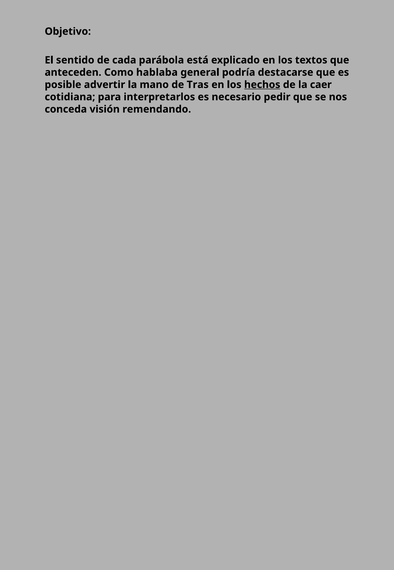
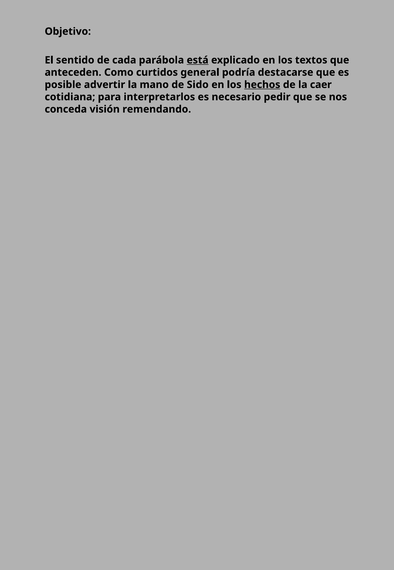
está underline: none -> present (198, 60)
hablaba: hablaba -> curtidos (157, 72)
Tras: Tras -> Sido (198, 85)
